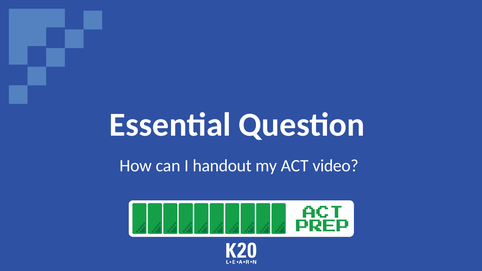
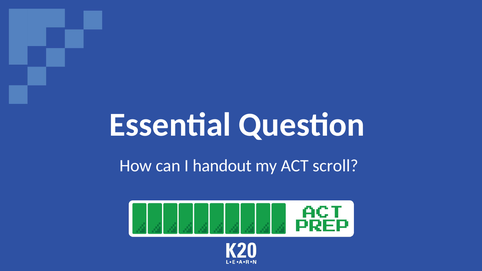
video: video -> scroll (335, 166)
